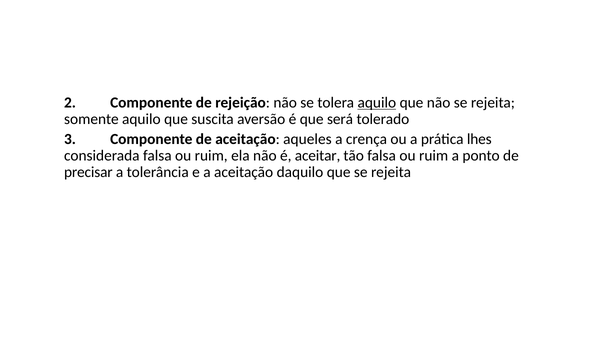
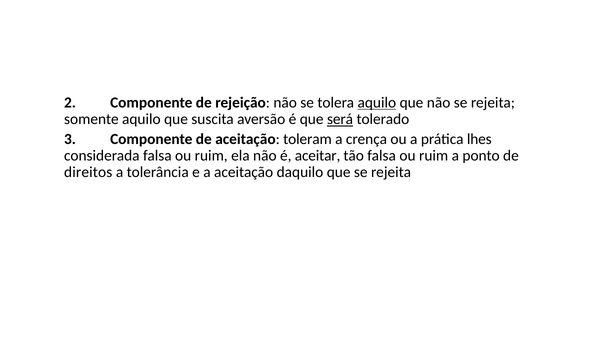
será underline: none -> present (340, 119)
aqueles: aqueles -> toleram (308, 139)
precisar: precisar -> direitos (88, 172)
